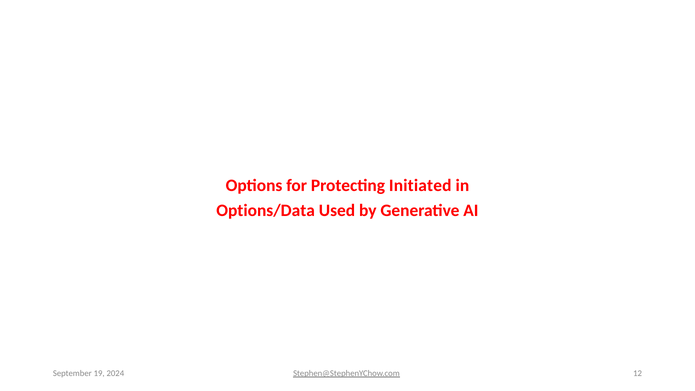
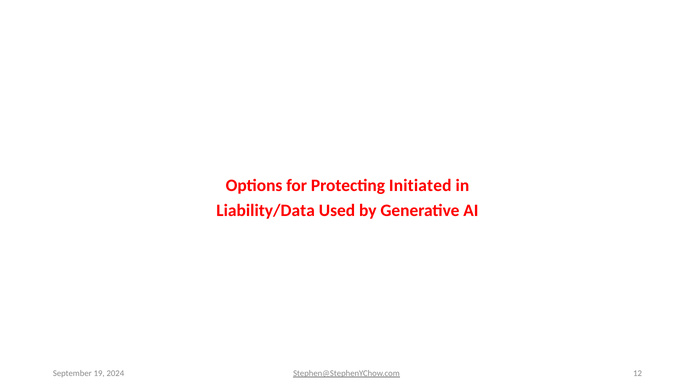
Options/Data: Options/Data -> Liability/Data (266, 210)
